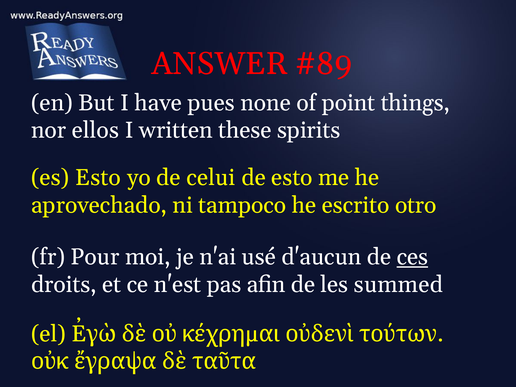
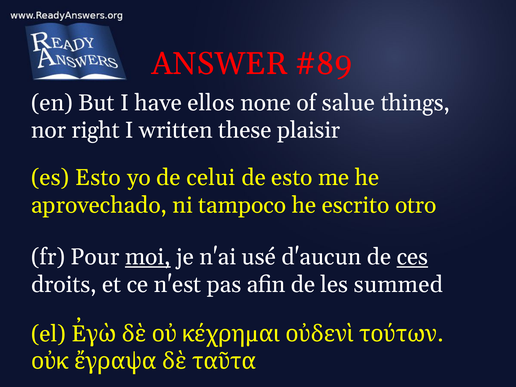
pues: pues -> ellos (211, 103)
point: point -> salue (348, 103)
ellos: ellos -> right (96, 130)
spirits: spirits -> plaisir (309, 130)
moi underline: none -> present (148, 257)
